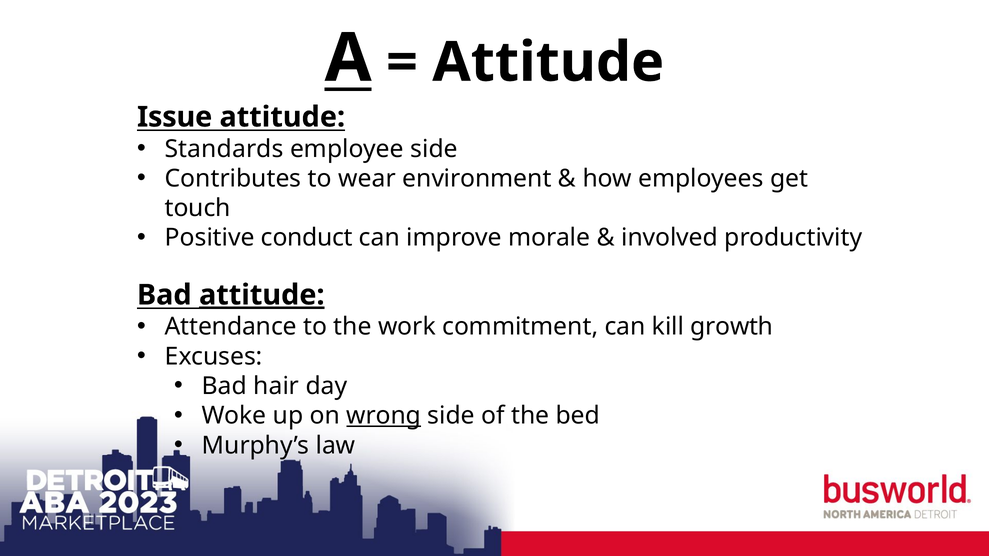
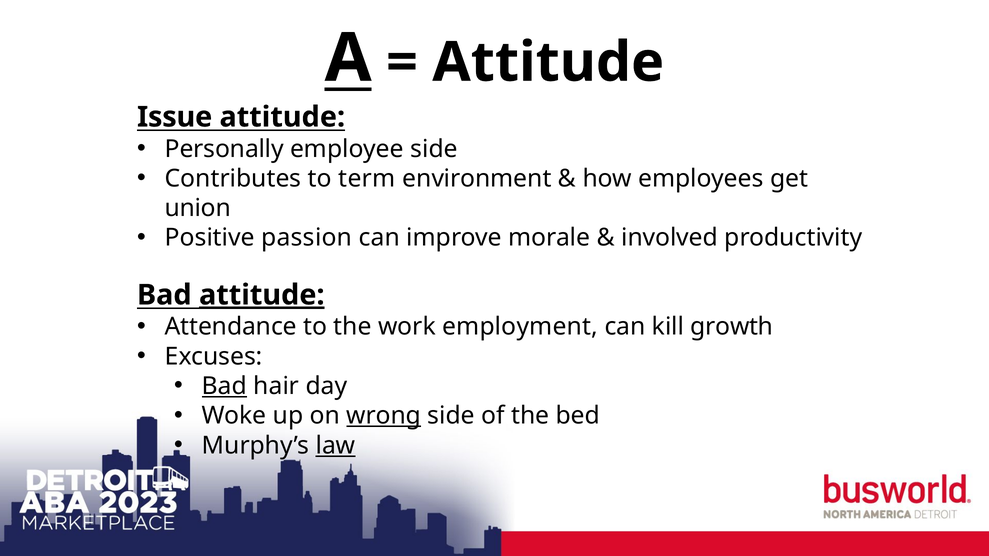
Standards: Standards -> Personally (224, 149)
wear: wear -> term (367, 179)
touch: touch -> union (198, 208)
conduct: conduct -> passion (307, 238)
commitment: commitment -> employment (520, 327)
Bad underline: none -> present (224, 386)
law underline: none -> present (336, 446)
